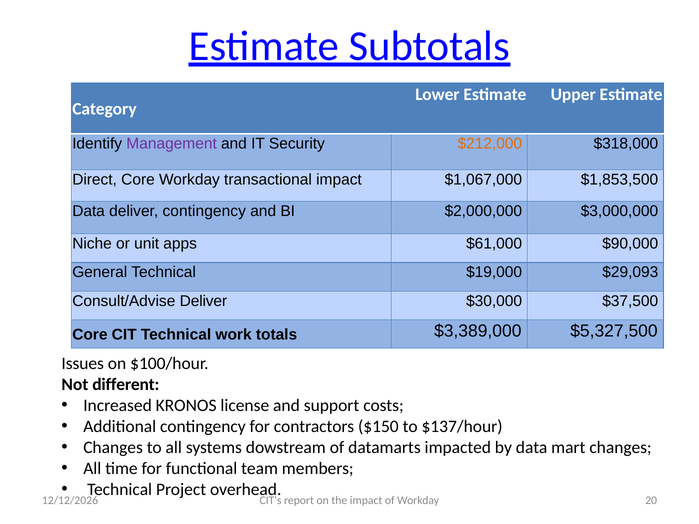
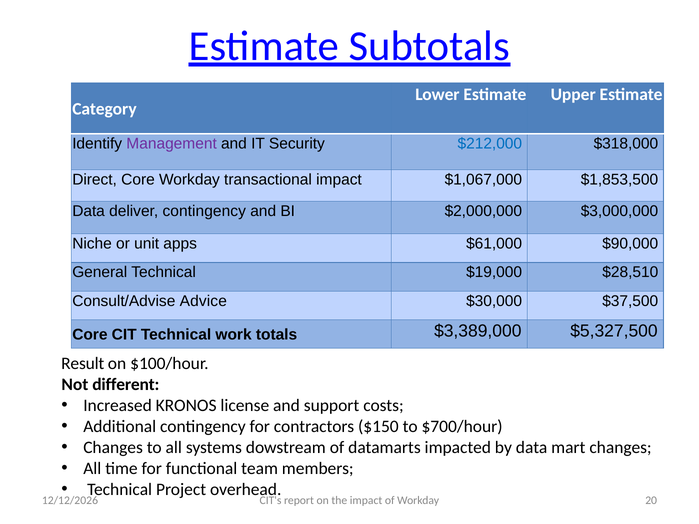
$212,000 colour: orange -> blue (490, 144)
$29,093: $29,093 -> $28,510 (630, 272)
Consult/Advise Deliver: Deliver -> Advice (203, 301)
Issues: Issues -> Result (83, 364)
$137/hour: $137/hour -> $700/hour (462, 427)
